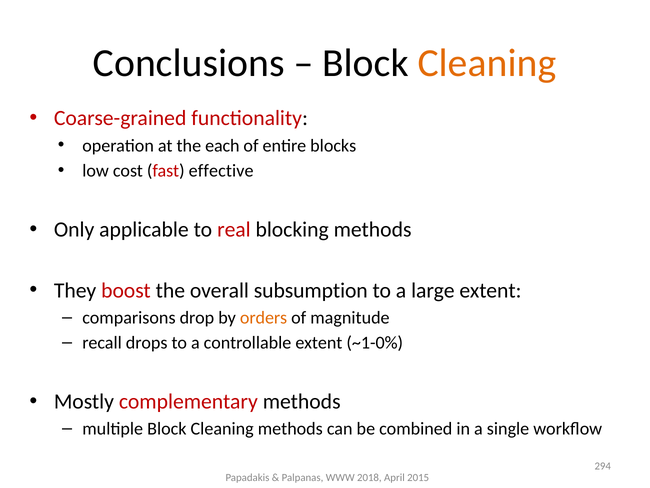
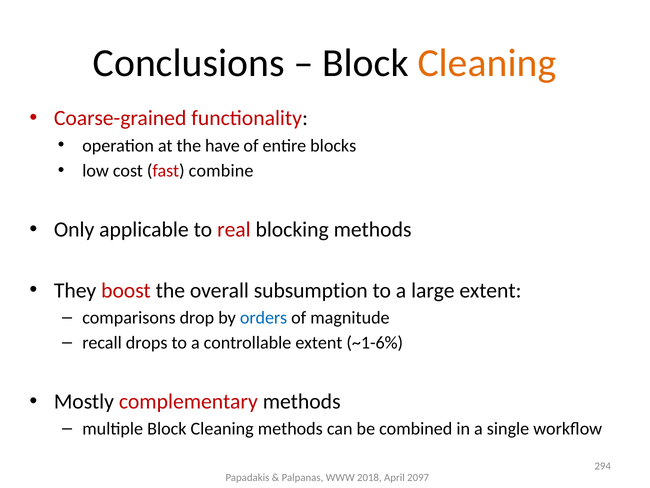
each: each -> have (222, 145)
effective: effective -> combine (221, 171)
orders colour: orange -> blue (264, 317)
~1-0%: ~1-0% -> ~1-6% (375, 343)
2015: 2015 -> 2097 (418, 477)
